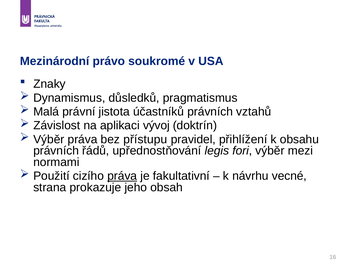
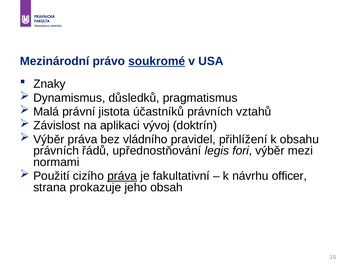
soukromé underline: none -> present (157, 61)
přístupu: přístupu -> vládního (145, 139)
vecné: vecné -> officer (289, 176)
